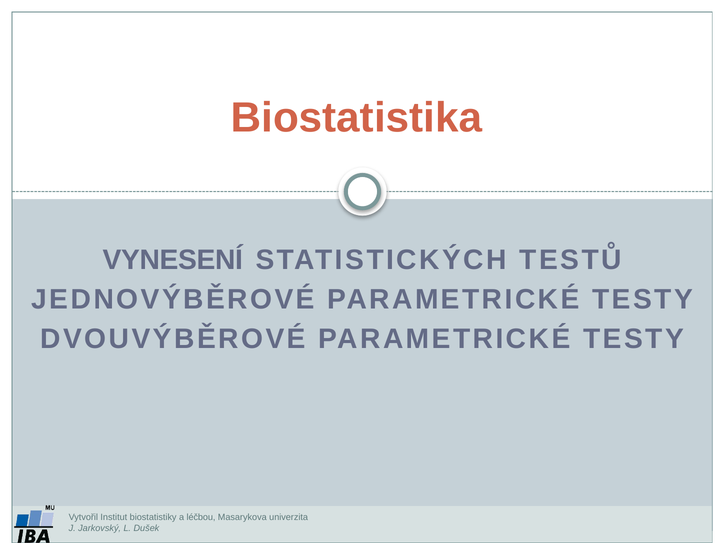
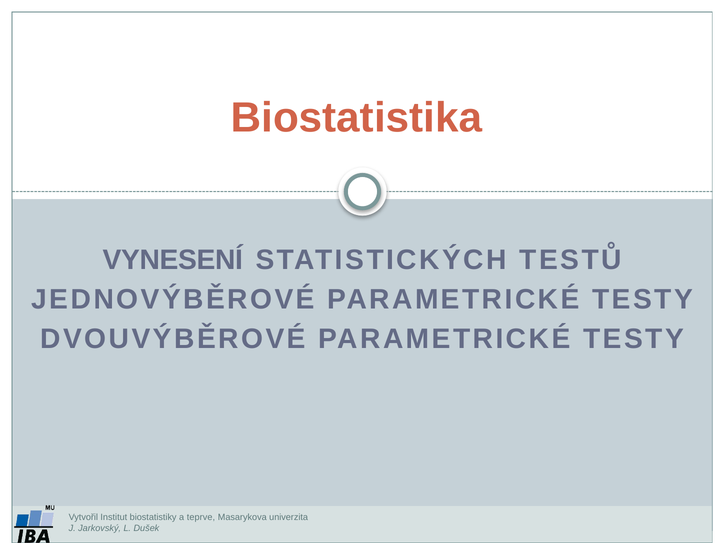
léčbou: léčbou -> teprve (201, 518)
